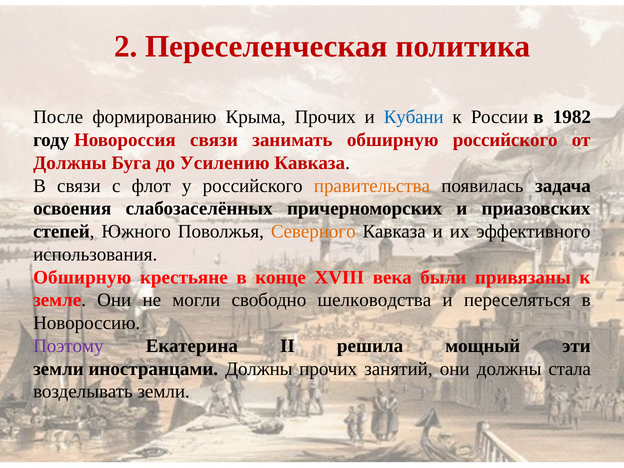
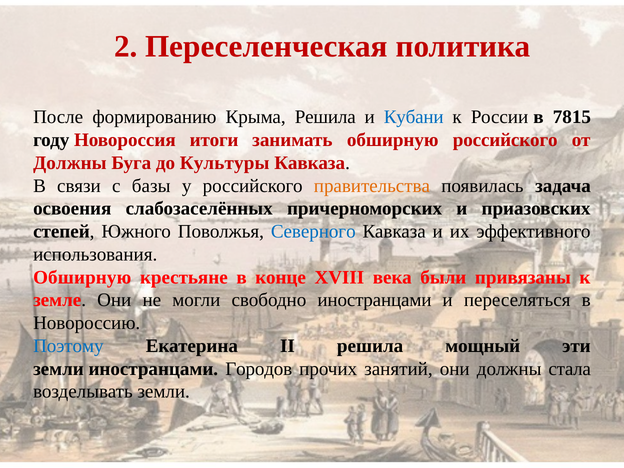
Крыма Прочих: Прочих -> Решила (325, 117)
1982: 1982 -> 7815 (572, 117)
Новороссия связи: связи -> итоги (214, 140)
Усилению: Усилению -> Культуры (225, 163)
флот: флот -> базы (151, 186)
Северного colour: orange -> blue (313, 232)
свободно шелководства: шелководства -> иностранцами (374, 300)
Поэтому colour: purple -> blue (68, 346)
иностранцами Должны: Должны -> Городов (259, 369)
